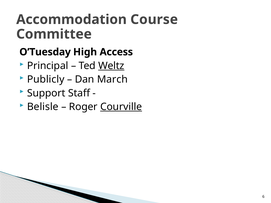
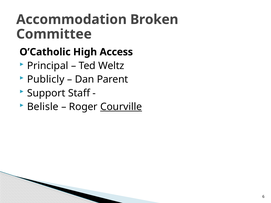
Course: Course -> Broken (154, 20)
O’Tuesday: O’Tuesday -> O’Catholic (45, 52)
Weltz underline: present -> none (111, 66)
March: March -> Parent (112, 79)
